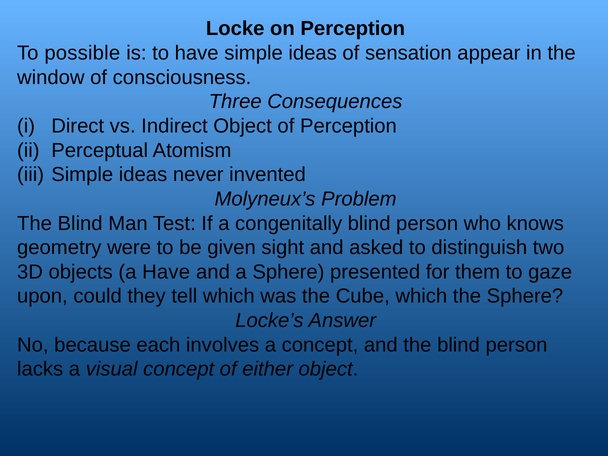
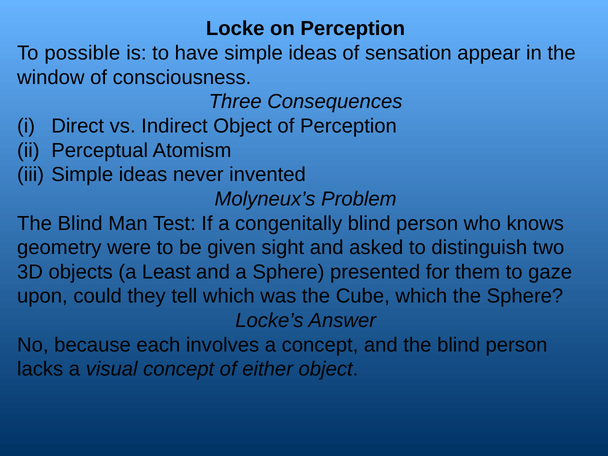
a Have: Have -> Least (166, 272)
